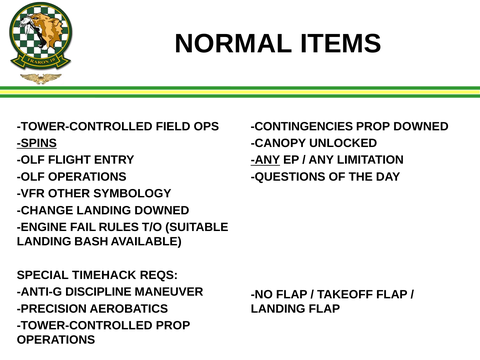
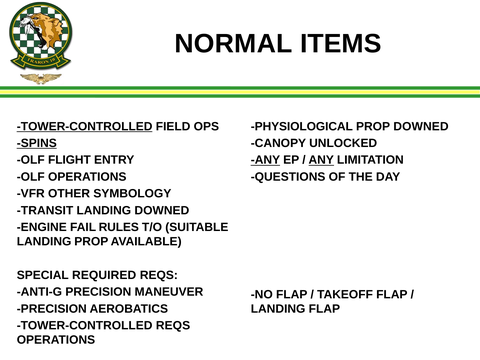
TOWER-CONTROLLED underline: none -> present (85, 126)
CONTINGENCIES: CONTINGENCIES -> PHYSIOLOGICAL (302, 126)
ANY underline: none -> present (321, 160)
CHANGE: CHANGE -> TRANSIT (45, 210)
LANDING BASH: BASH -> PROP (91, 242)
TIMEHACK: TIMEHACK -> REQUIRED (104, 275)
ANTI-G DISCIPLINE: DISCIPLINE -> PRECISION (98, 292)
TOWER-CONTROLLED PROP: PROP -> REQS (173, 326)
